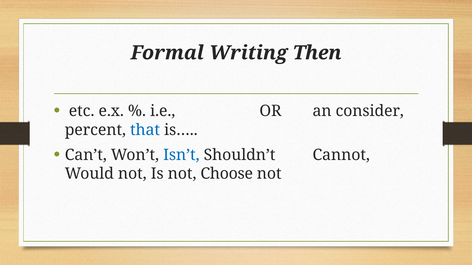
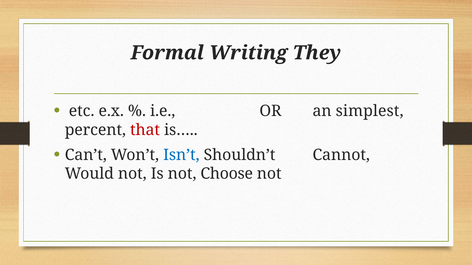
Then: Then -> They (317, 53)
consider: consider -> simplest (370, 111)
that colour: blue -> red (145, 130)
